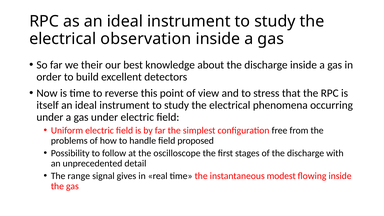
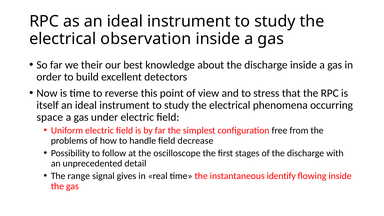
under: under -> space (50, 117)
proposed: proposed -> decrease (196, 141)
modest: modest -> identify (281, 176)
